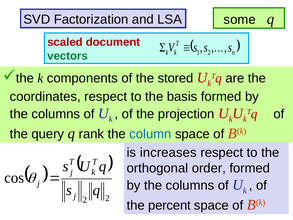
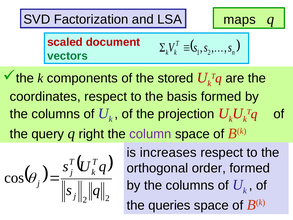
some: some -> maps (240, 20)
rank: rank -> right (91, 134)
column colour: blue -> purple (150, 134)
percent: percent -> queries (169, 205)
